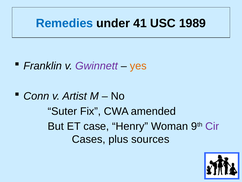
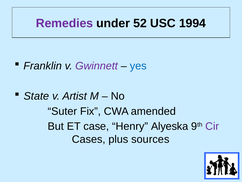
Remedies colour: blue -> purple (64, 23)
41: 41 -> 52 (140, 23)
1989: 1989 -> 1994 (192, 23)
yes colour: orange -> blue (138, 66)
Conn: Conn -> State (36, 96)
Woman: Woman -> Alyeska (170, 126)
